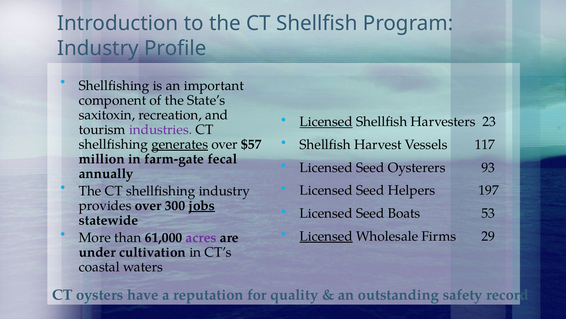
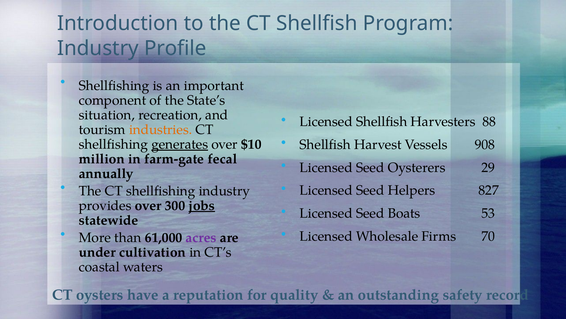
saxitoxin: saxitoxin -> situation (107, 115)
Licensed underline: present -> none (326, 122)
23: 23 -> 88 (489, 122)
industries colour: purple -> orange (161, 129)
117: 117 -> 908 (485, 144)
$57: $57 -> $10 (251, 144)
93: 93 -> 29 (488, 167)
197: 197 -> 827 (489, 190)
Licensed underline: present -> none (326, 236)
29: 29 -> 70 (488, 236)
